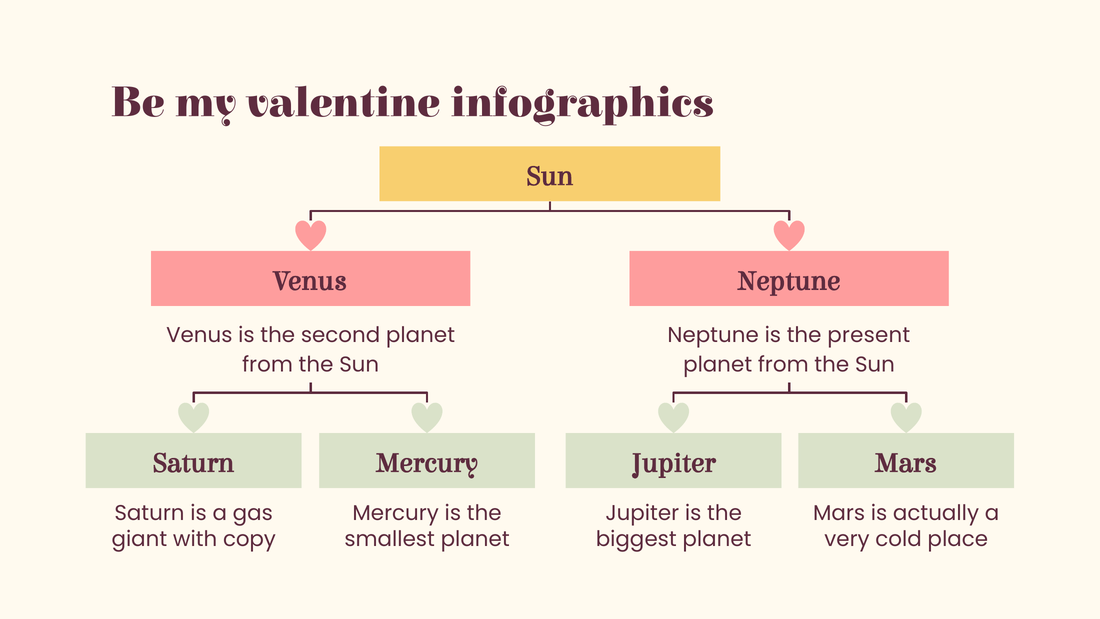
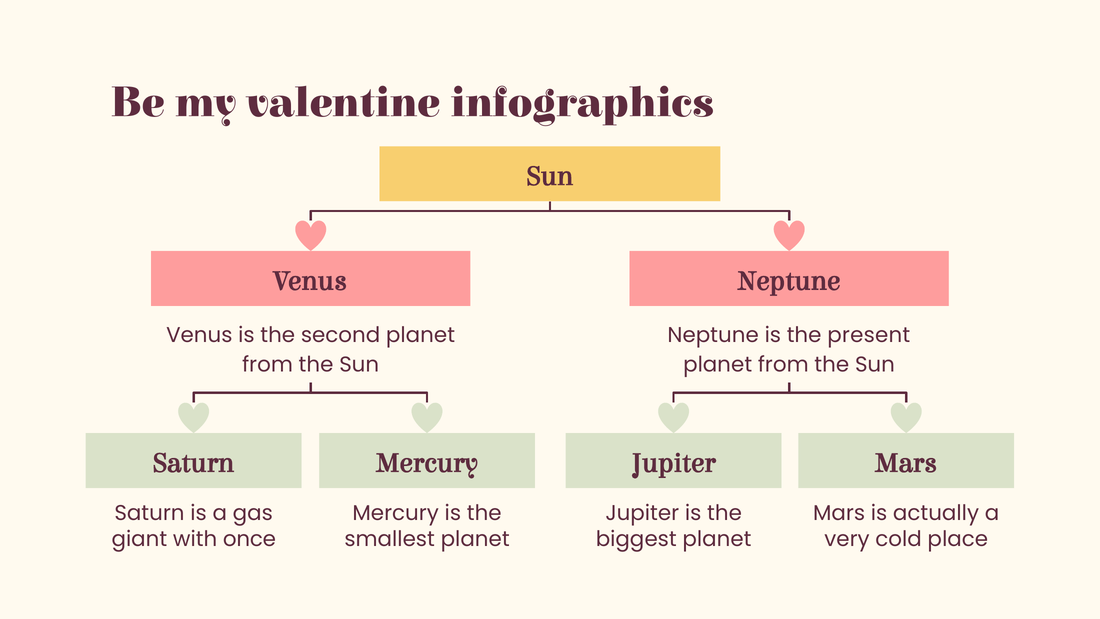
copy: copy -> once (249, 539)
